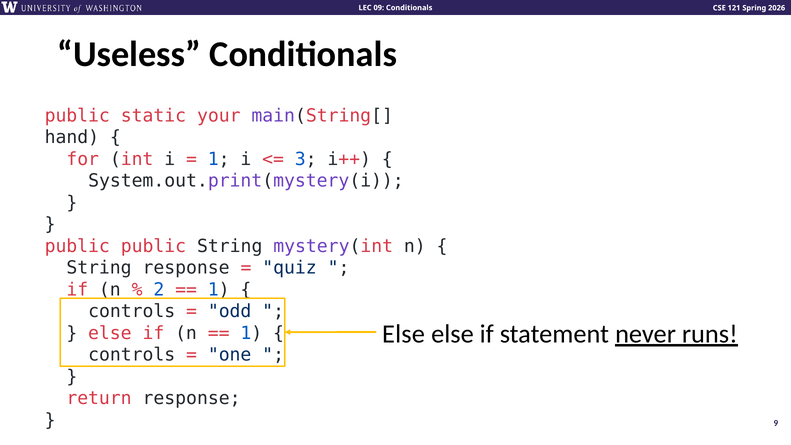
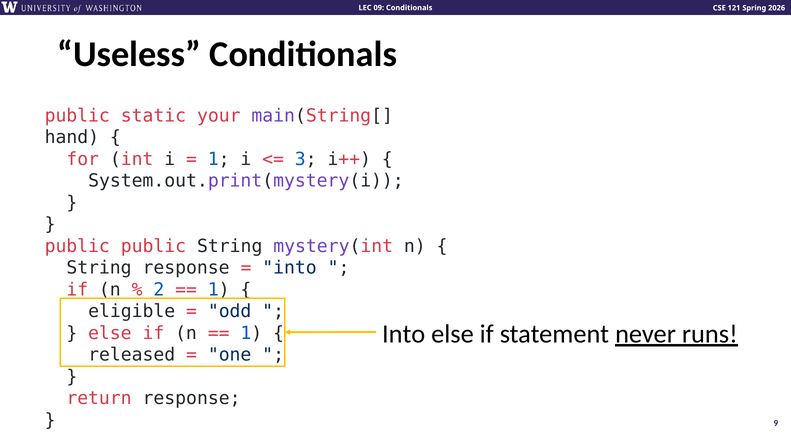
quiz: quiz -> into (290, 268)
controls: controls -> eligible (132, 311)
Else: Else -> Into (404, 334)
controls: controls -> released (132, 355)
